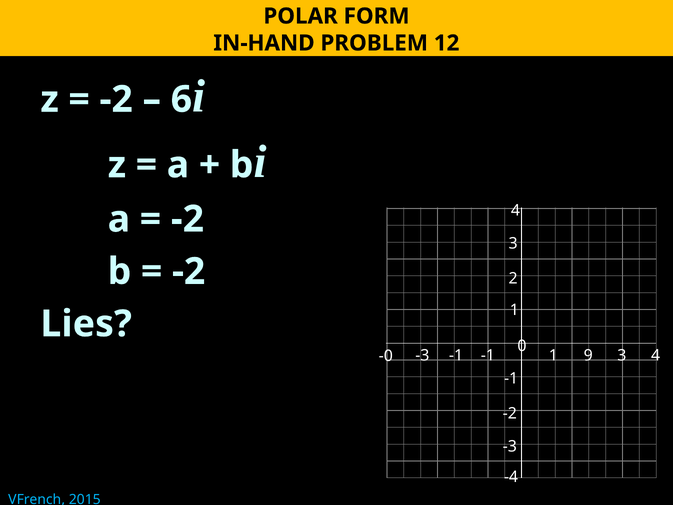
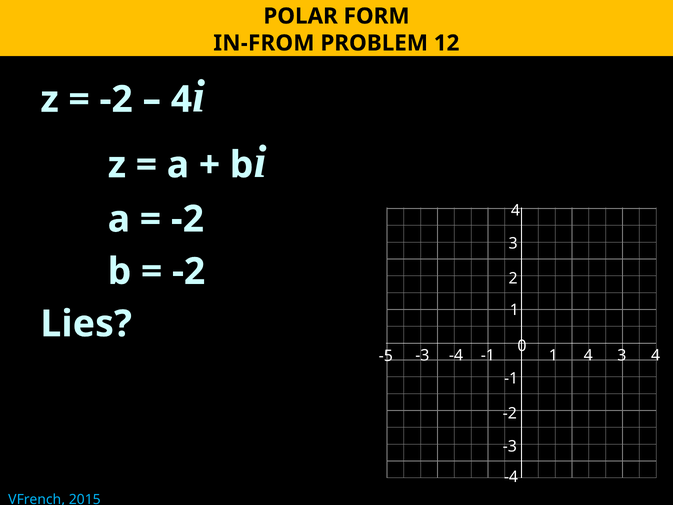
IN-HAND: IN-HAND -> IN-FROM (264, 43)
6: 6 -> 4 (181, 99)
-1: -1 -> -4 (456, 355)
1 9: 9 -> 4 (588, 355)
-0: -0 -> -5 (386, 356)
